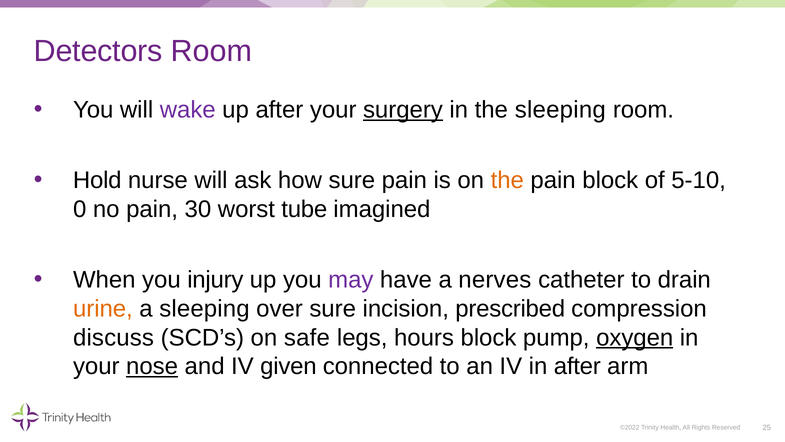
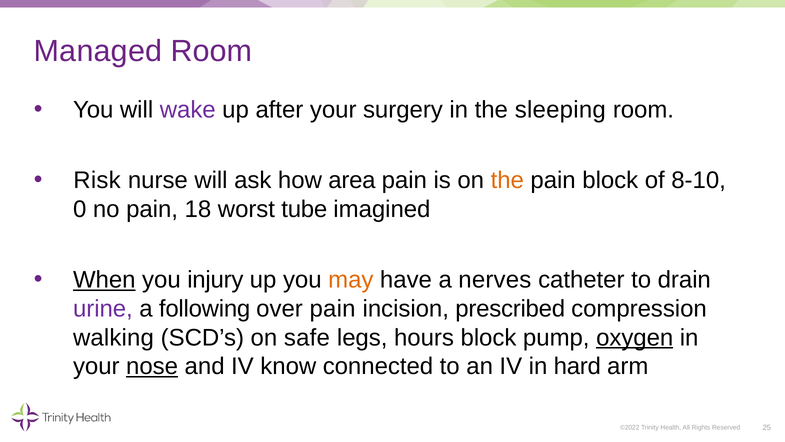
Detectors: Detectors -> Managed (98, 51)
surgery underline: present -> none (403, 110)
Hold: Hold -> Risk (97, 180)
how sure: sure -> area (352, 180)
5-10: 5-10 -> 8-10 (699, 180)
30: 30 -> 18 (198, 209)
When underline: none -> present (104, 280)
may colour: purple -> orange (351, 280)
urine colour: orange -> purple (103, 309)
a sleeping: sleeping -> following (205, 309)
over sure: sure -> pain (333, 309)
discuss: discuss -> walking (113, 337)
given: given -> know (288, 366)
in after: after -> hard (577, 366)
